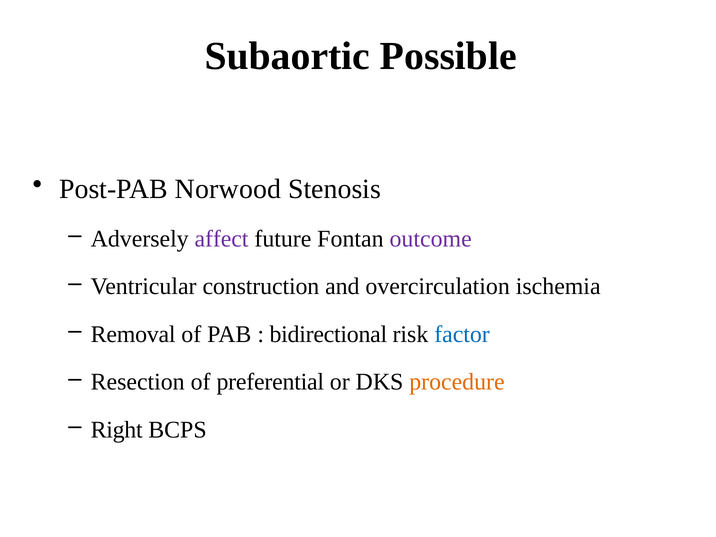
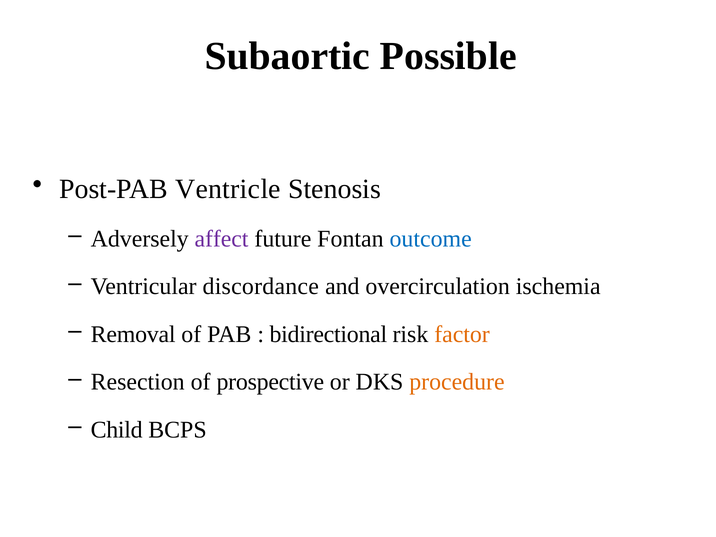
Norwood: Norwood -> Ventricle (228, 189)
outcome colour: purple -> blue (431, 239)
construction: construction -> discordance (261, 287)
factor colour: blue -> orange (462, 334)
preferential: preferential -> prospective (270, 382)
Right: Right -> Child (117, 430)
